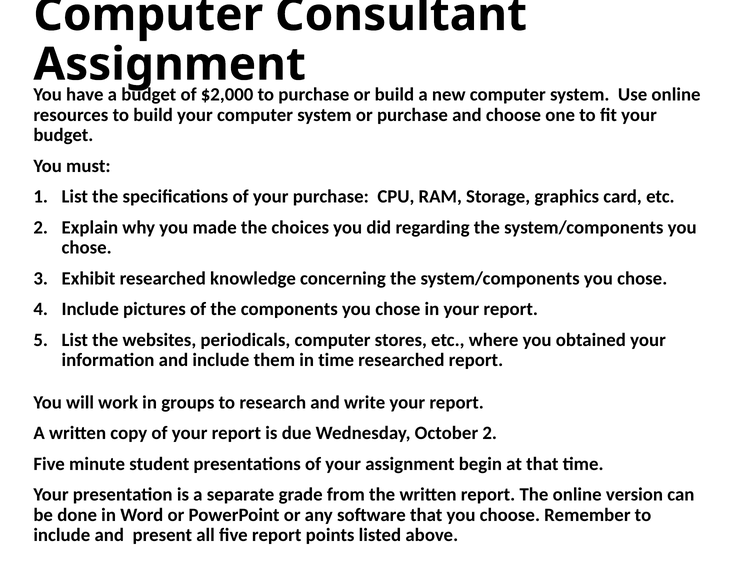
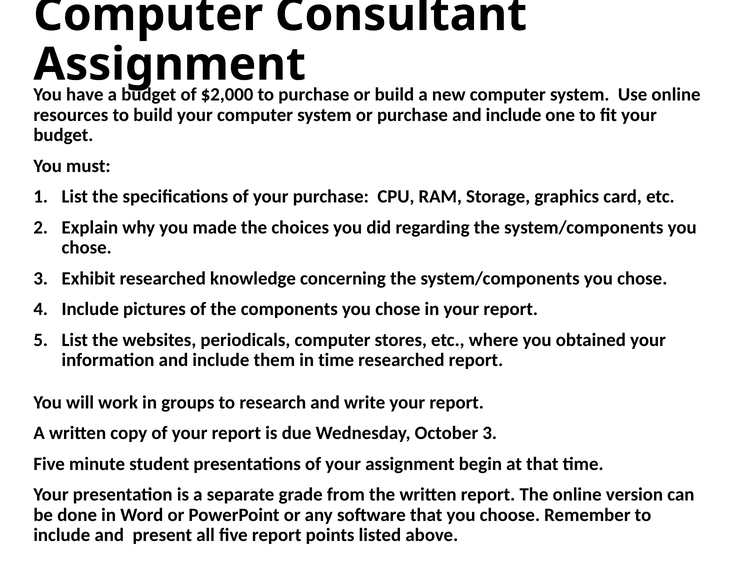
purchase and choose: choose -> include (514, 115)
October 2: 2 -> 3 (490, 433)
